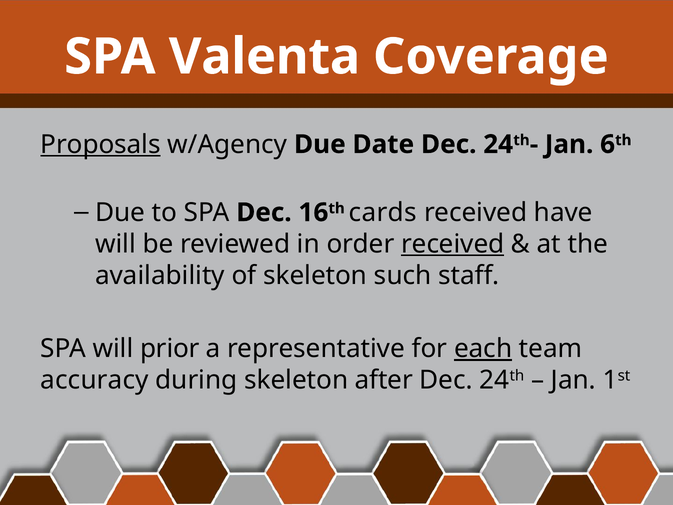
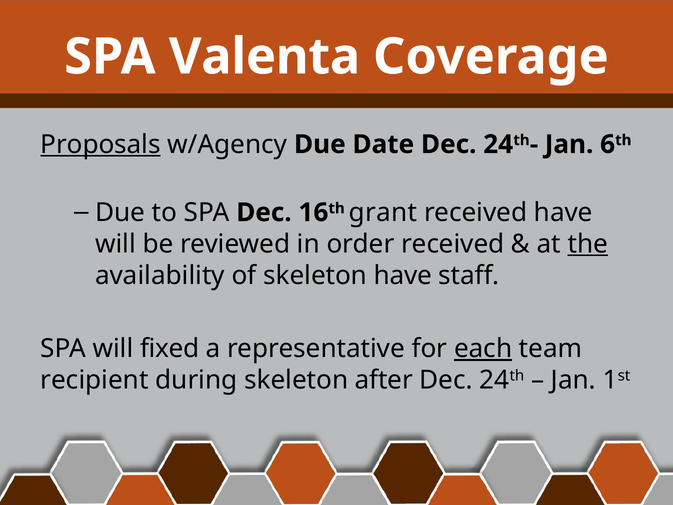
cards: cards -> grant (383, 212)
received underline: present -> none (453, 244)
the underline: none -> present (588, 244)
skeleton such: such -> have (403, 275)
prior: prior -> fixed (170, 349)
accuracy: accuracy -> recipient (95, 380)
